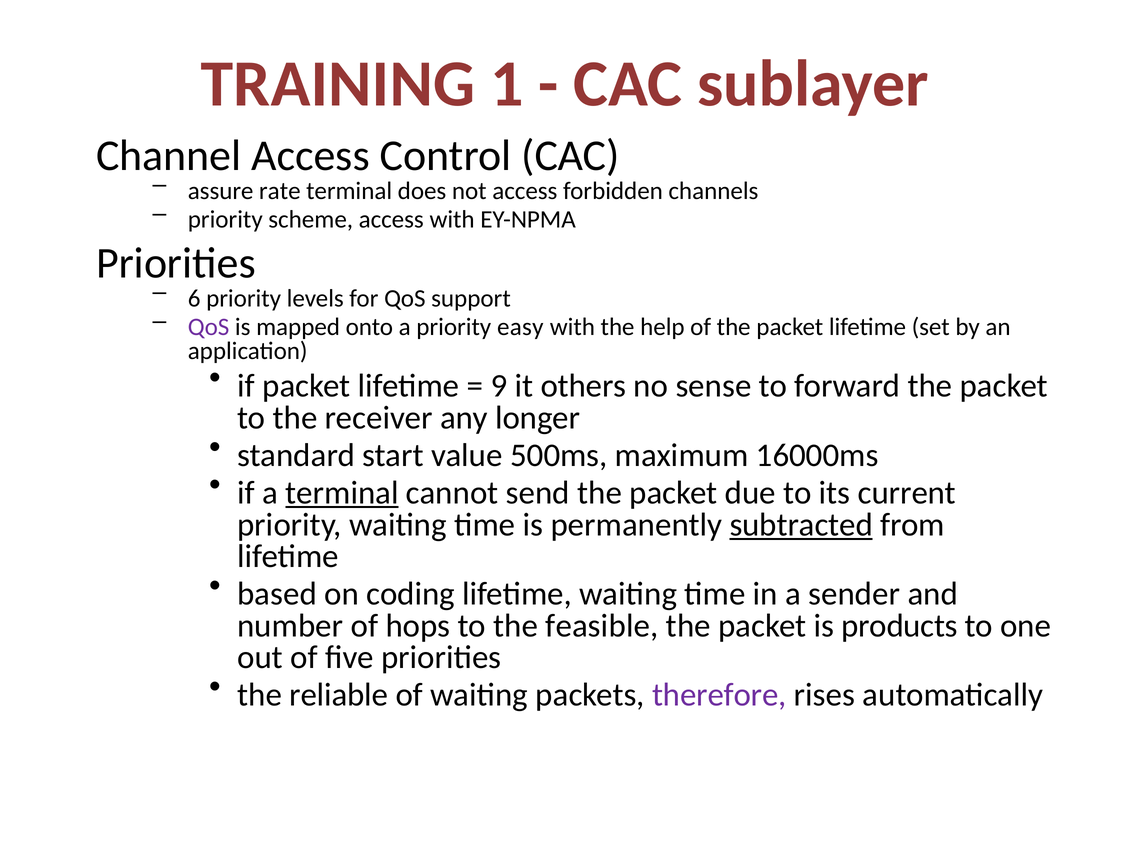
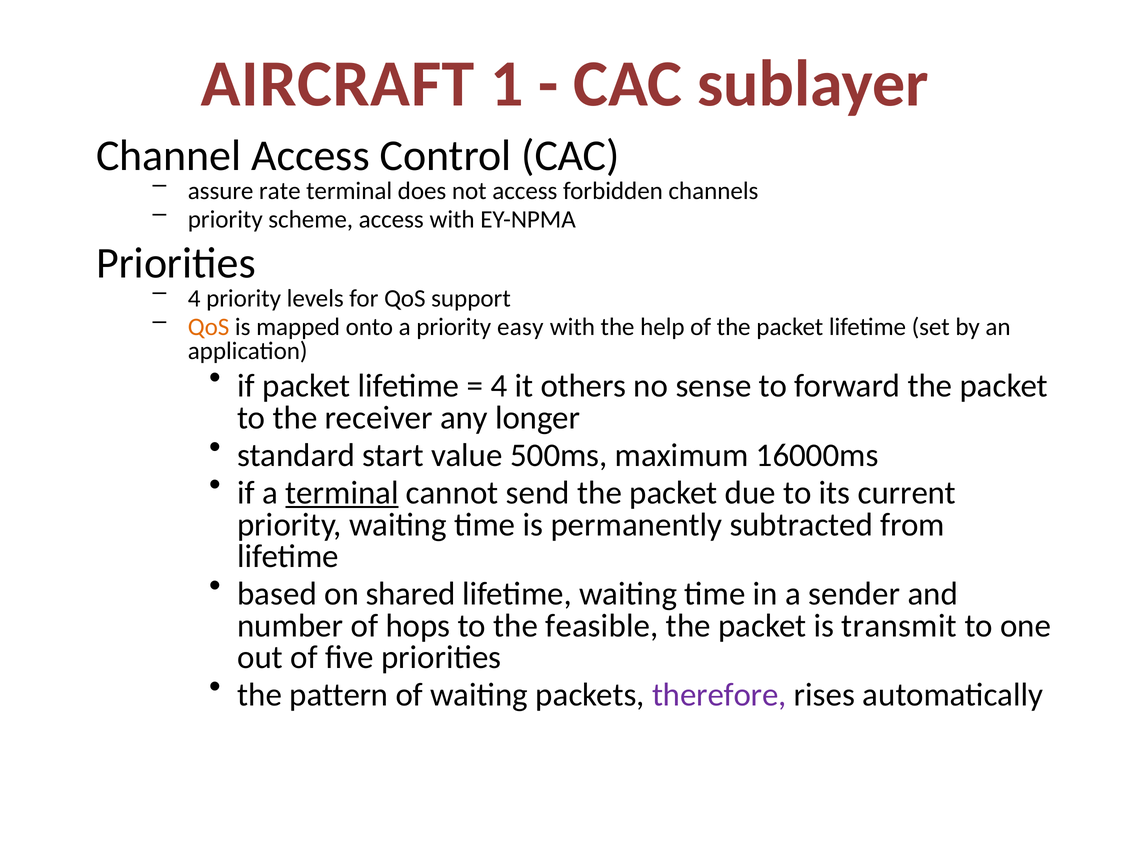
TRAINING: TRAINING -> AIRCRAFT (338, 84)
6: 6 -> 4 (194, 298)
QoS colour: purple -> orange (209, 327)
9: 9 -> 4 (499, 386)
subtracted underline: present -> none (801, 524)
coding: coding -> shared (411, 594)
products: products -> transmit (899, 625)
reliable: reliable -> pattern (339, 695)
